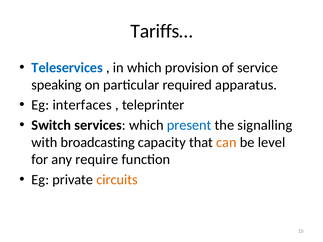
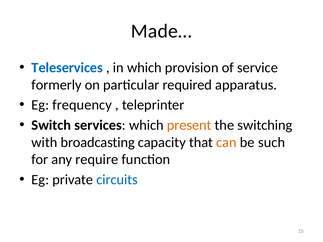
Tariffs…: Tariffs… -> Made… (161, 31)
speaking: speaking -> formerly (57, 85)
interfaces: interfaces -> frequency (82, 105)
present colour: blue -> orange (189, 125)
signalling: signalling -> switching (265, 125)
level: level -> such (272, 142)
circuits colour: orange -> blue (117, 180)
